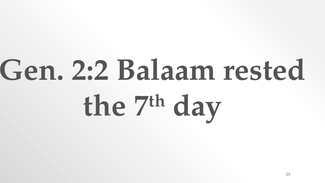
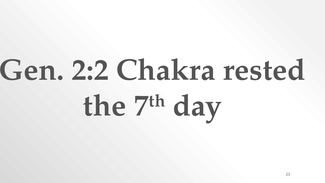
Balaam: Balaam -> Chakra (166, 70)
